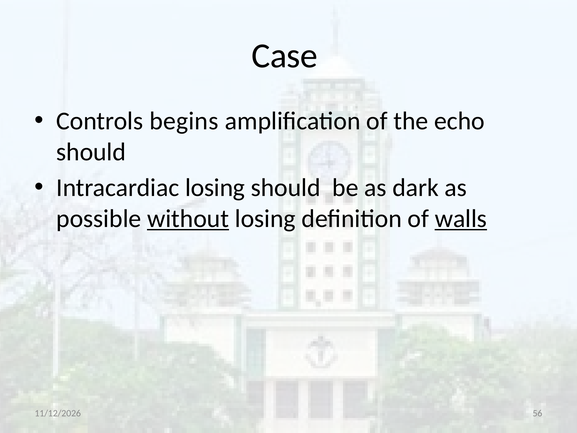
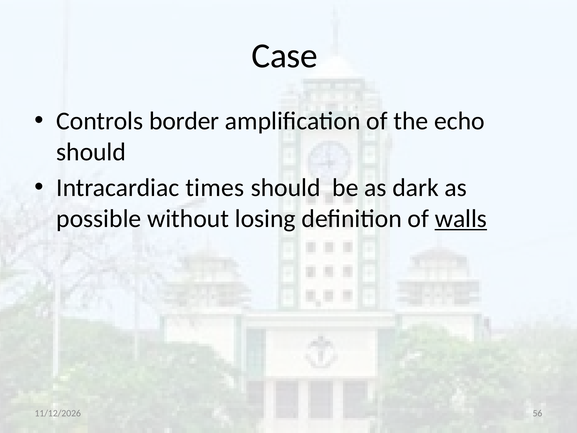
begins: begins -> border (184, 121)
Intracardiac losing: losing -> times (215, 188)
without underline: present -> none (188, 219)
